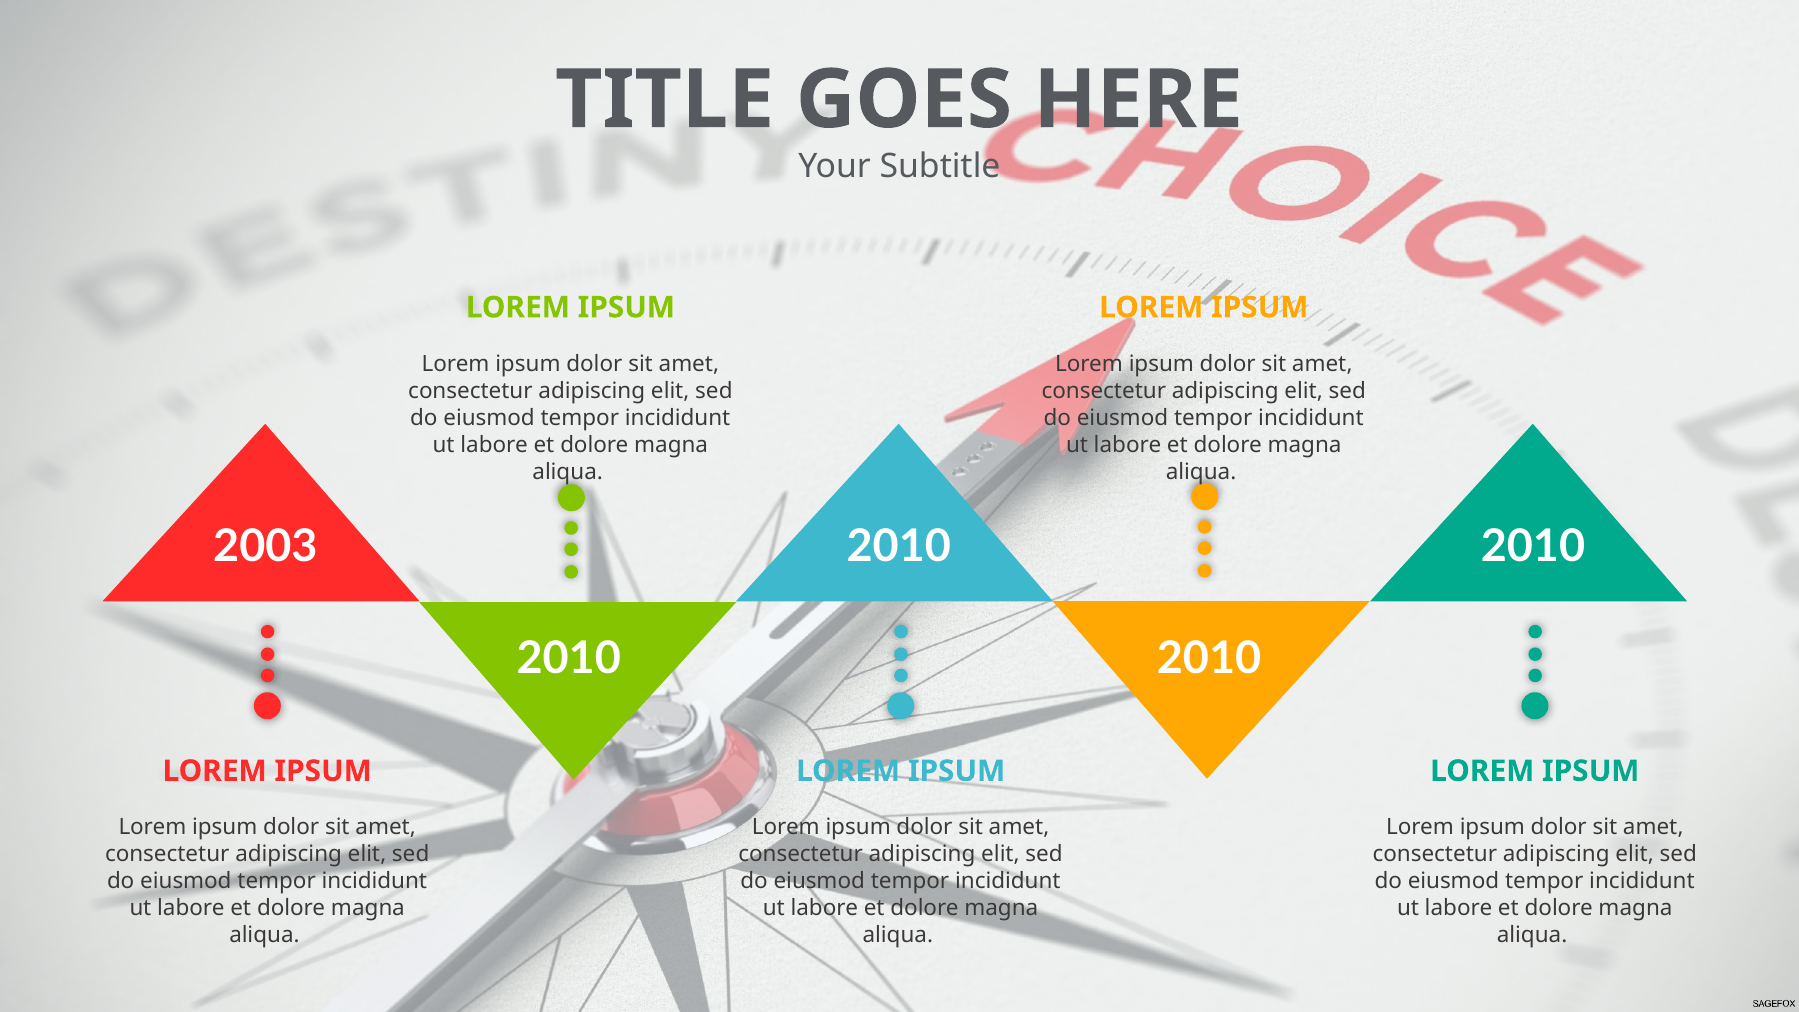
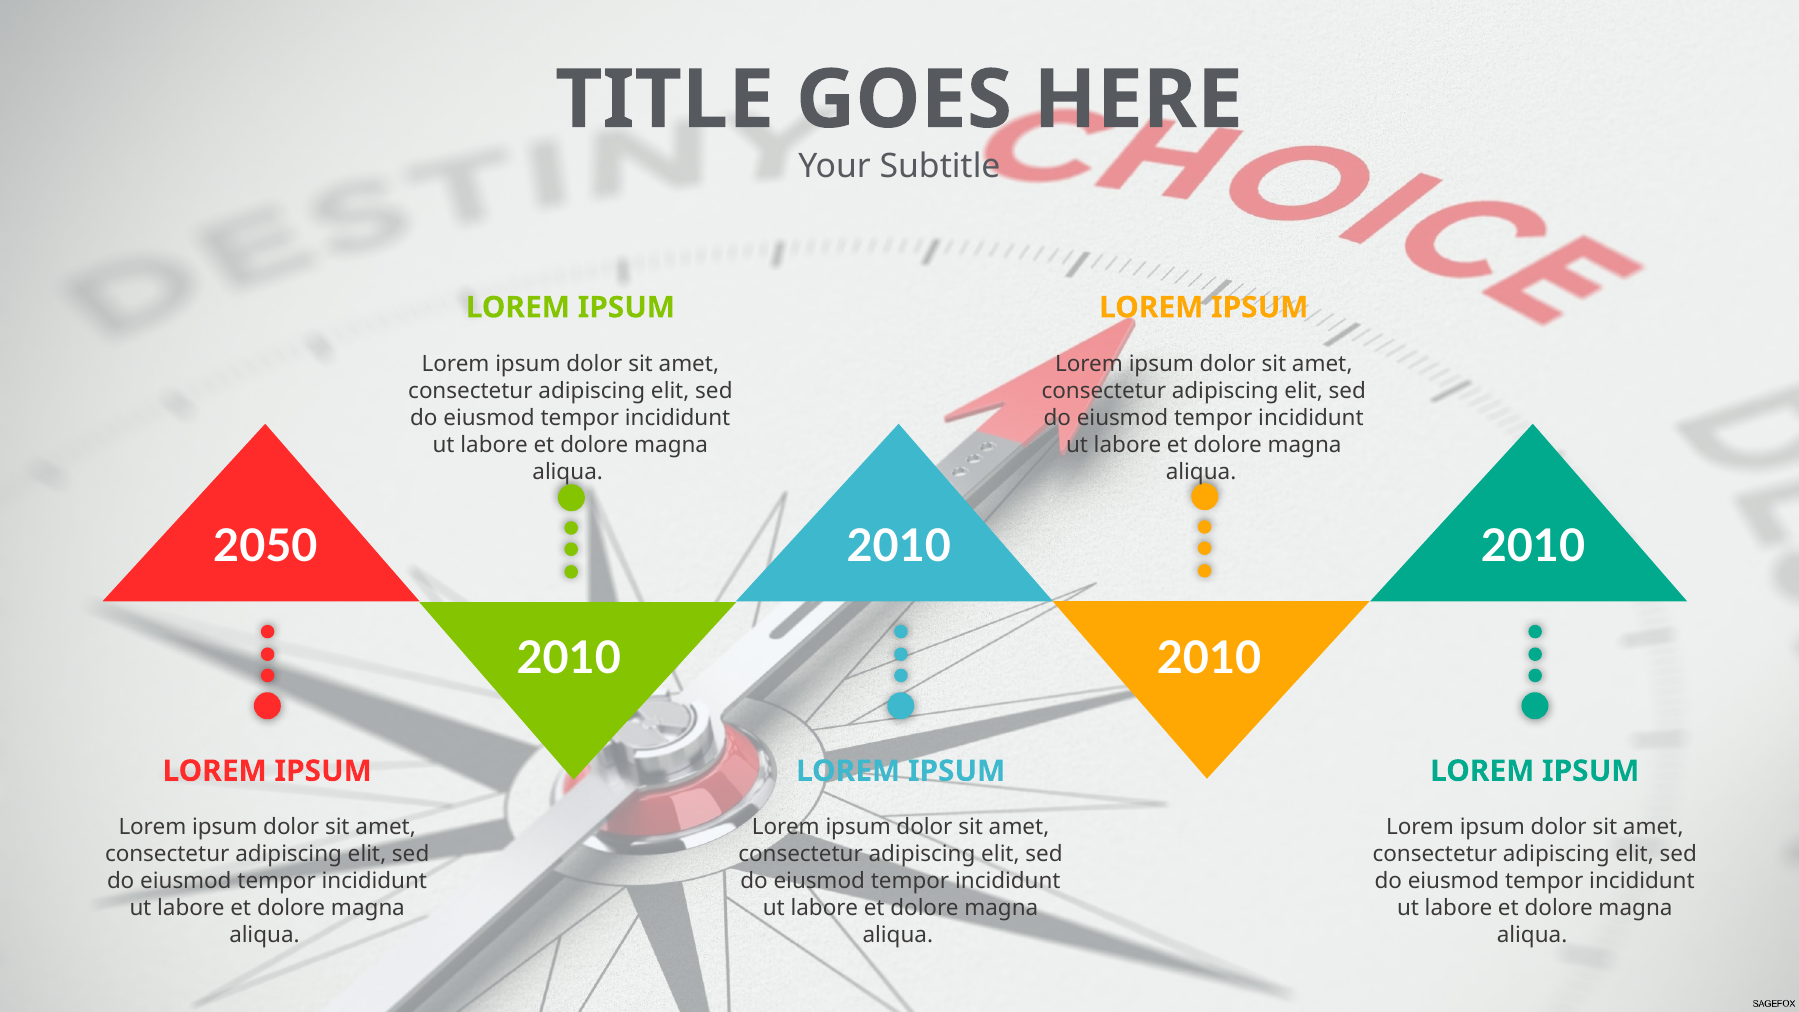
2003: 2003 -> 2050 (265, 546)
